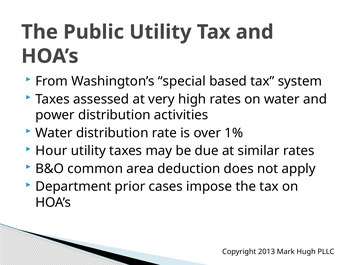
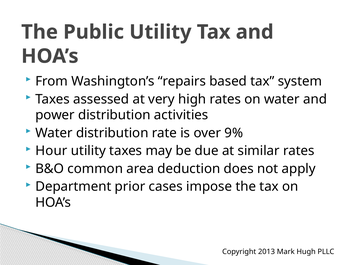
special: special -> repairs (182, 81)
1%: 1% -> 9% (234, 133)
